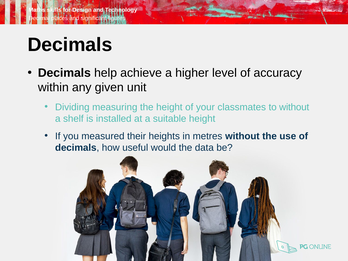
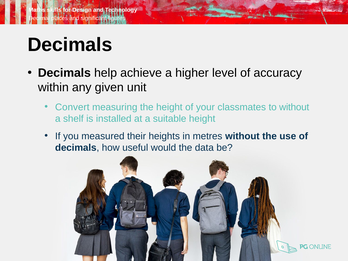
Dividing: Dividing -> Convert (72, 107)
